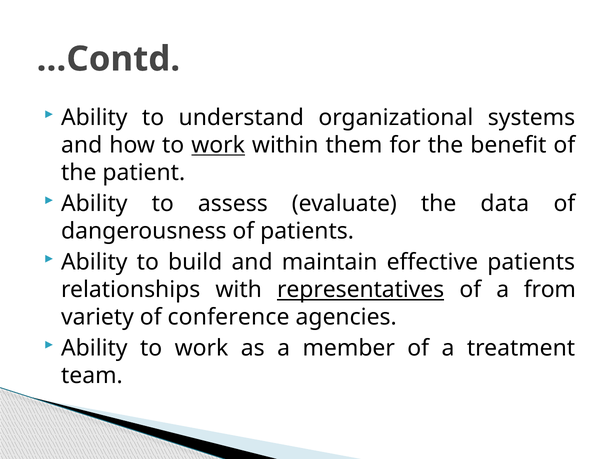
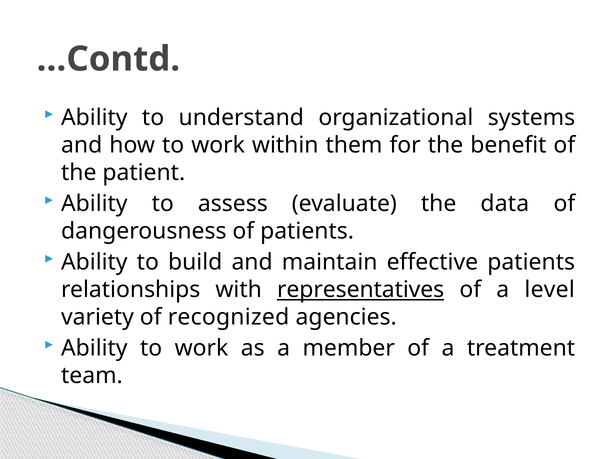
work underline: present -> none (218, 145)
from: from -> level (550, 290)
conference: conference -> recognized (229, 317)
